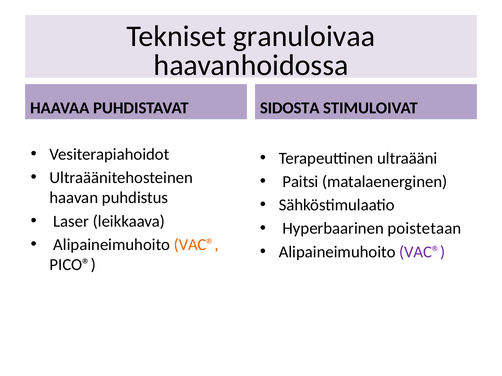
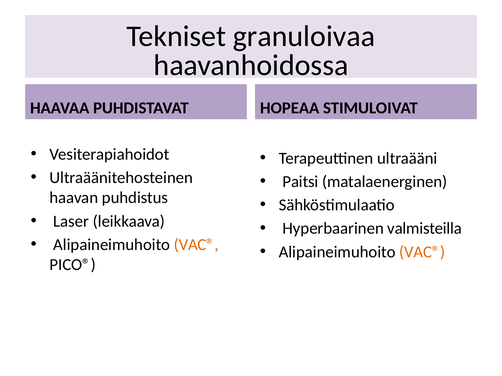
SIDOSTA: SIDOSTA -> HOPEAA (290, 108)
poistetaan: poistetaan -> valmisteilla (425, 229)
VAC® colour: purple -> orange (422, 252)
